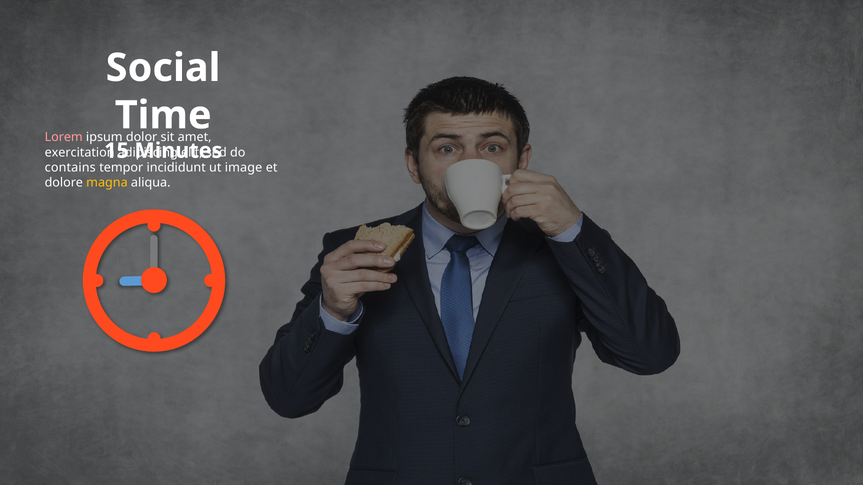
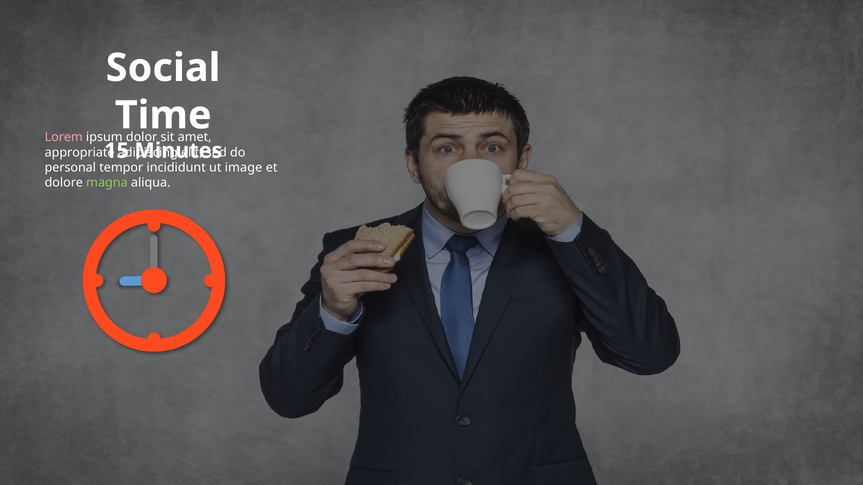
exercitation: exercitation -> appropriate (80, 153)
contains: contains -> personal (70, 168)
magna colour: yellow -> light green (107, 183)
